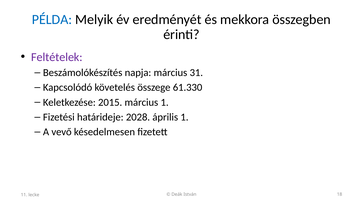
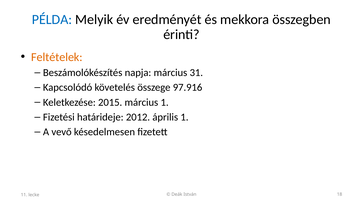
Feltételek colour: purple -> orange (57, 57)
61.330: 61.330 -> 97.916 (188, 88)
2028: 2028 -> 2012 (138, 117)
